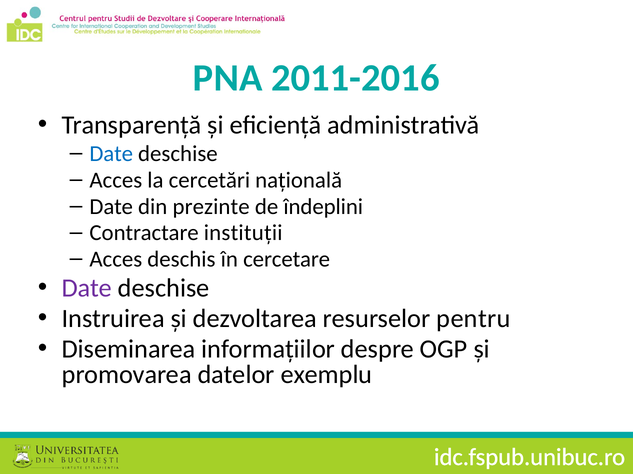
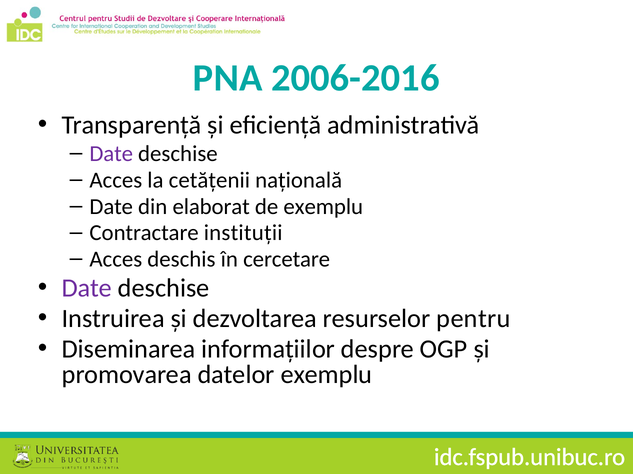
2011-2016: 2011-2016 -> 2006-2016 (355, 78)
Date colour: blue -> purple (111, 154)
cercetări: cercetări -> cetățenii (209, 180)
prezinte: prezinte -> elaborat (211, 207)
de îndeplini: îndeplini -> exemplu (323, 207)
